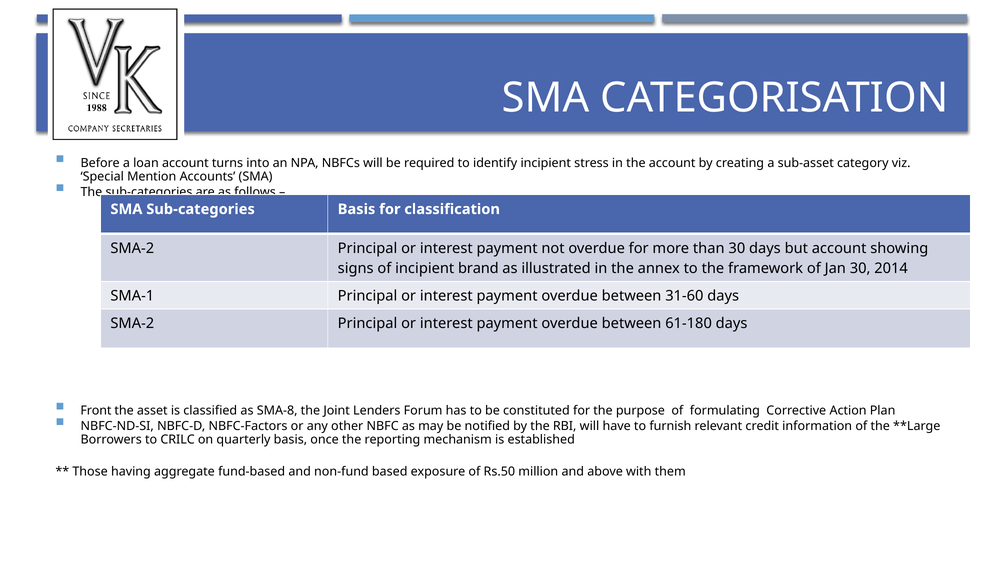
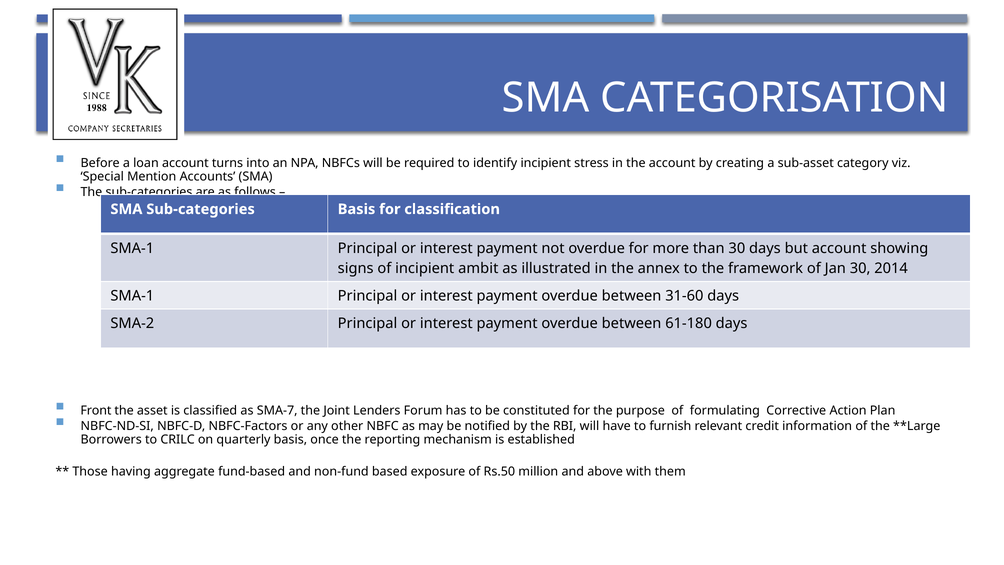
SMA-2: SMA-2 -> SMA-1 (132, 248)
brand: brand -> ambit (478, 268)
SMA-8: SMA-8 -> SMA-7 (277, 410)
